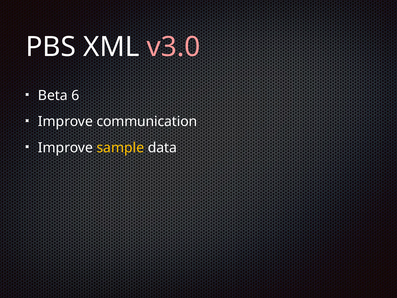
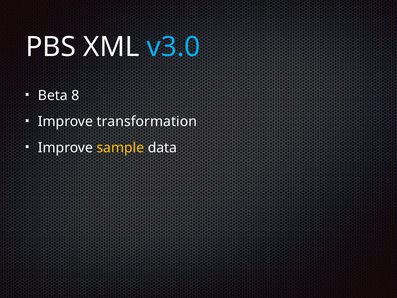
v3.0 colour: pink -> light blue (174, 47)
6: 6 -> 8 (75, 95)
communication: communication -> transformation (147, 121)
